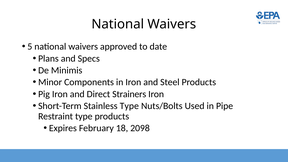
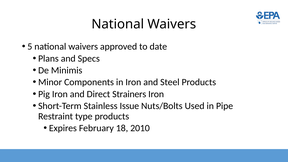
Stainless Type: Type -> Issue (129, 106)
2098: 2098 -> 2010 (140, 128)
